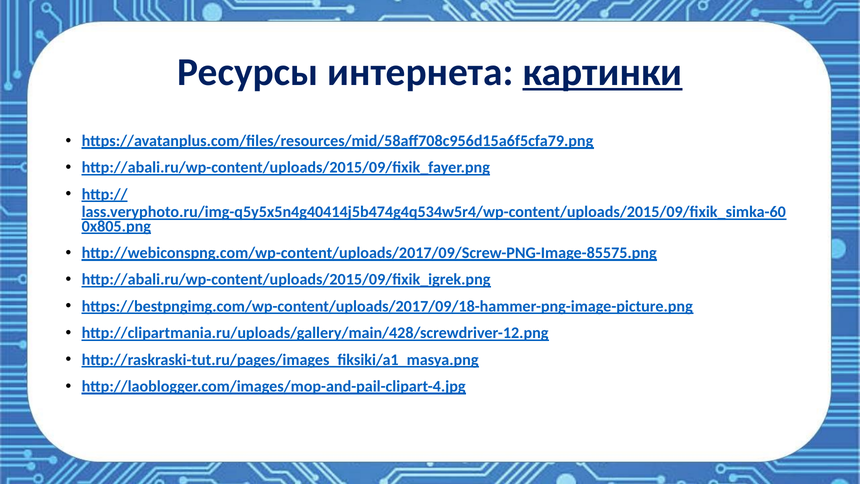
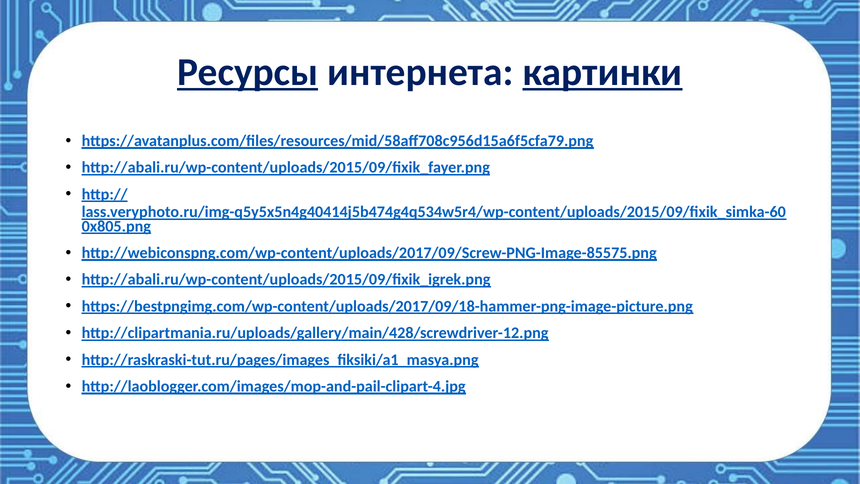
Ресурсы underline: none -> present (248, 72)
